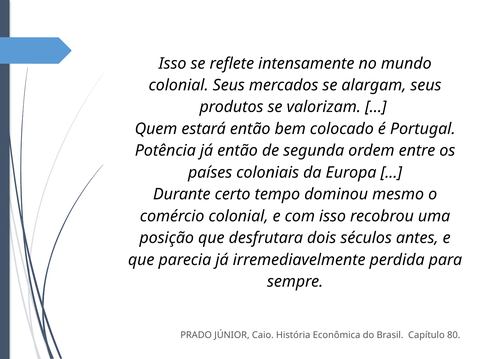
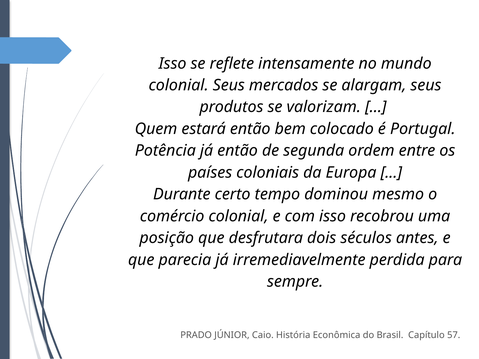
80: 80 -> 57 (454, 335)
